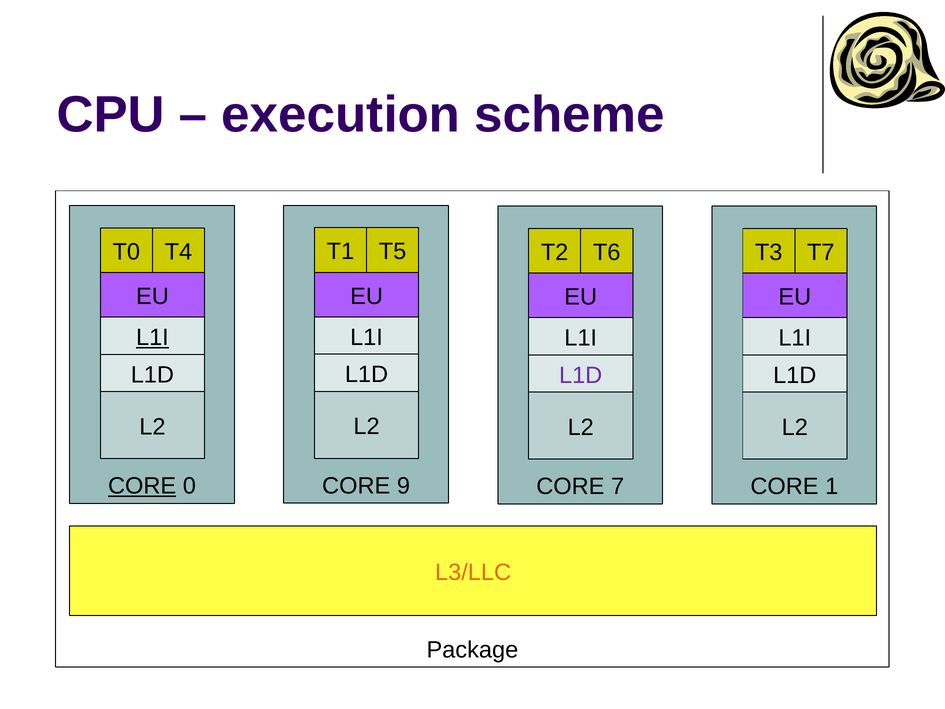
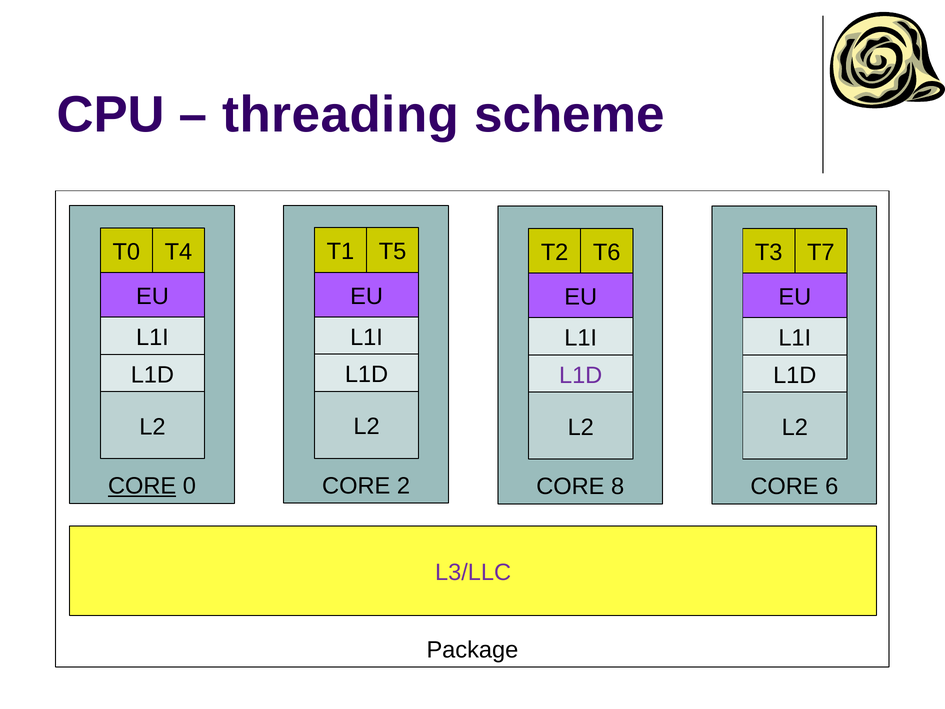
execution: execution -> threading (341, 115)
L1I underline: present -> none (152, 337)
9: 9 -> 2 (403, 486)
7: 7 -> 8 (618, 486)
1: 1 -> 6 (832, 486)
L3/LLC colour: orange -> purple (473, 572)
